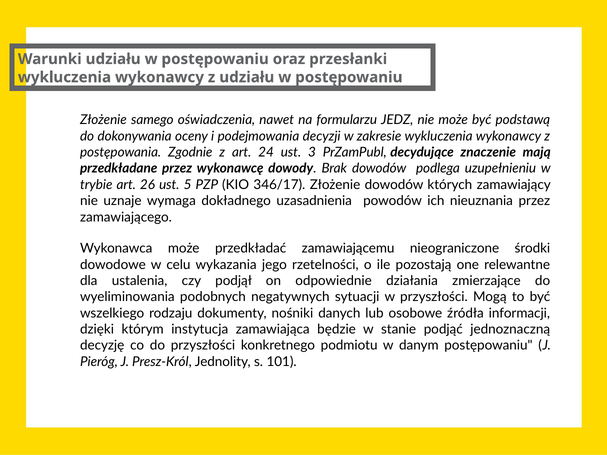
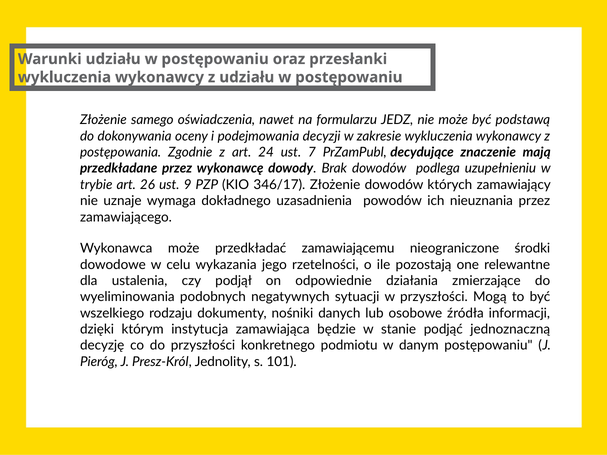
3: 3 -> 7 (312, 152)
5: 5 -> 9 (188, 185)
